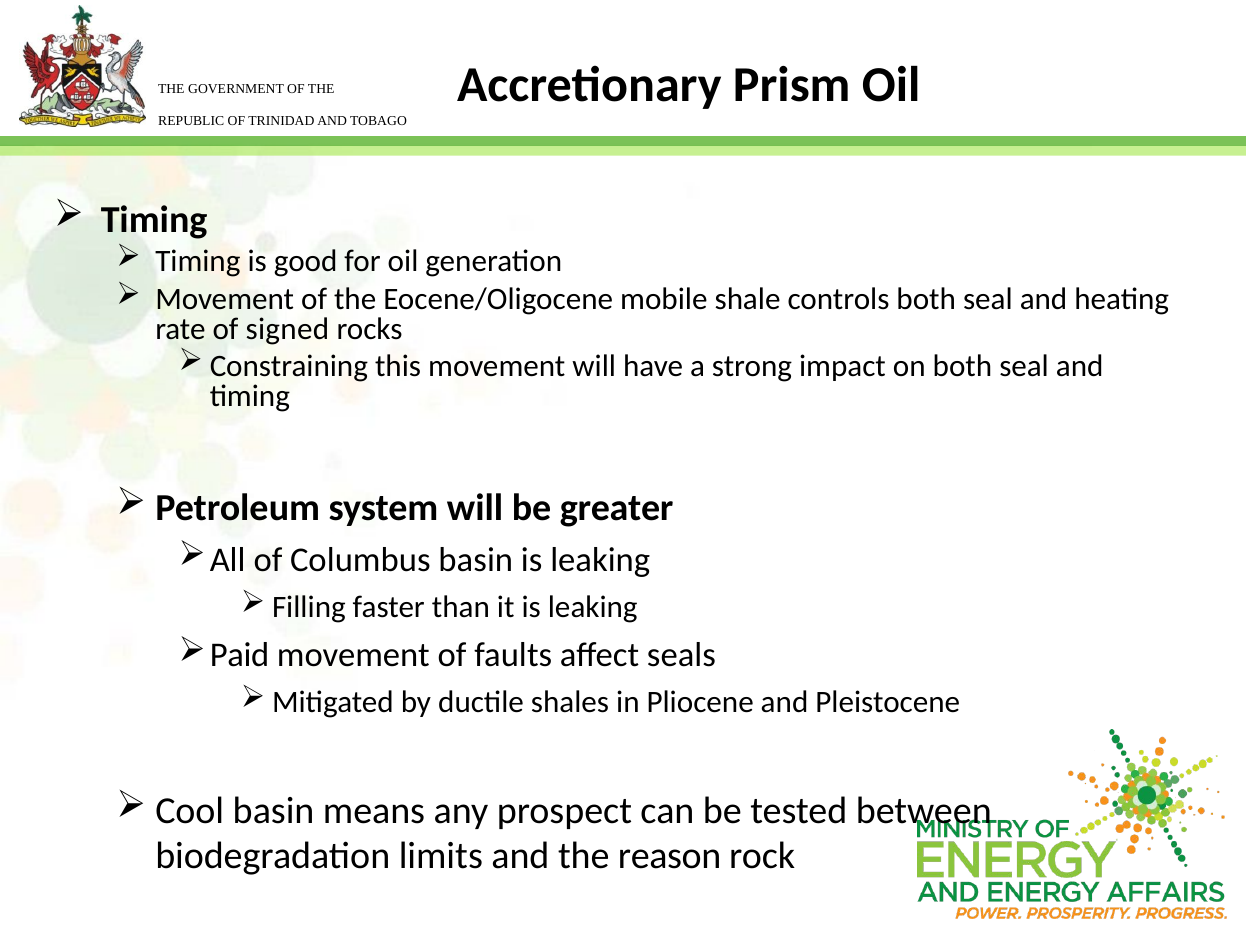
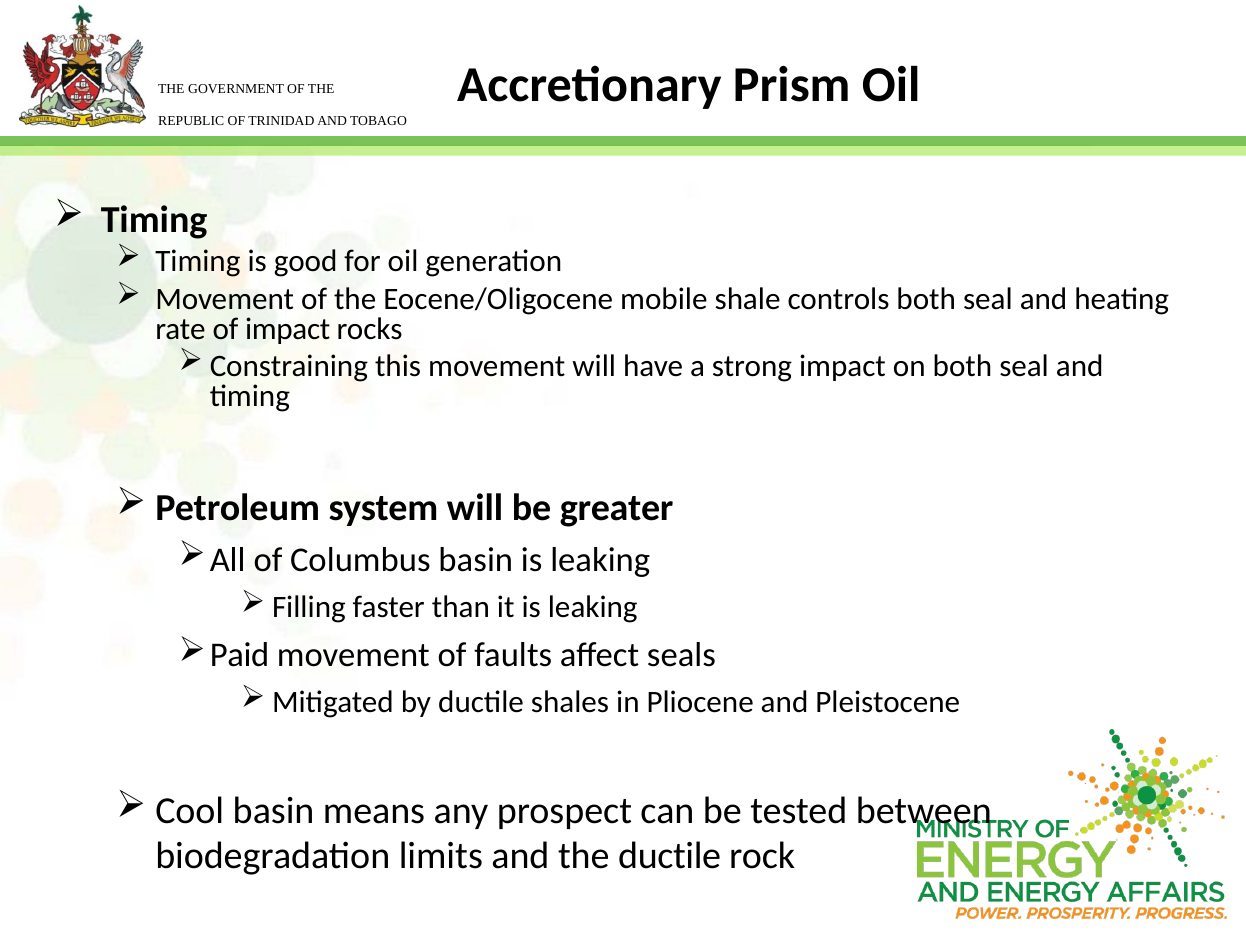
of signed: signed -> impact (288, 329)
the reason: reason -> ductile (670, 857)
